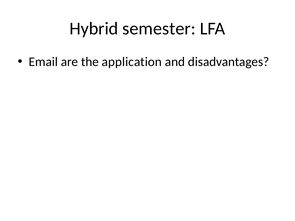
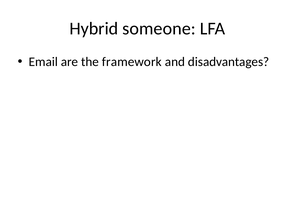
semester: semester -> someone (159, 29)
application: application -> framework (132, 62)
